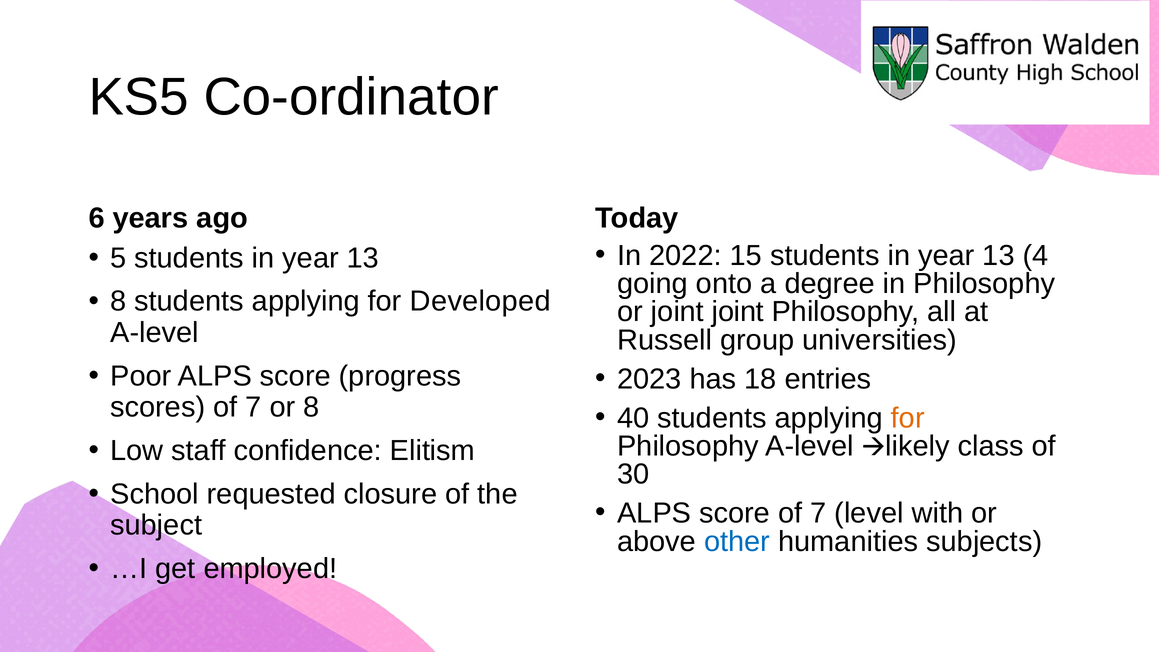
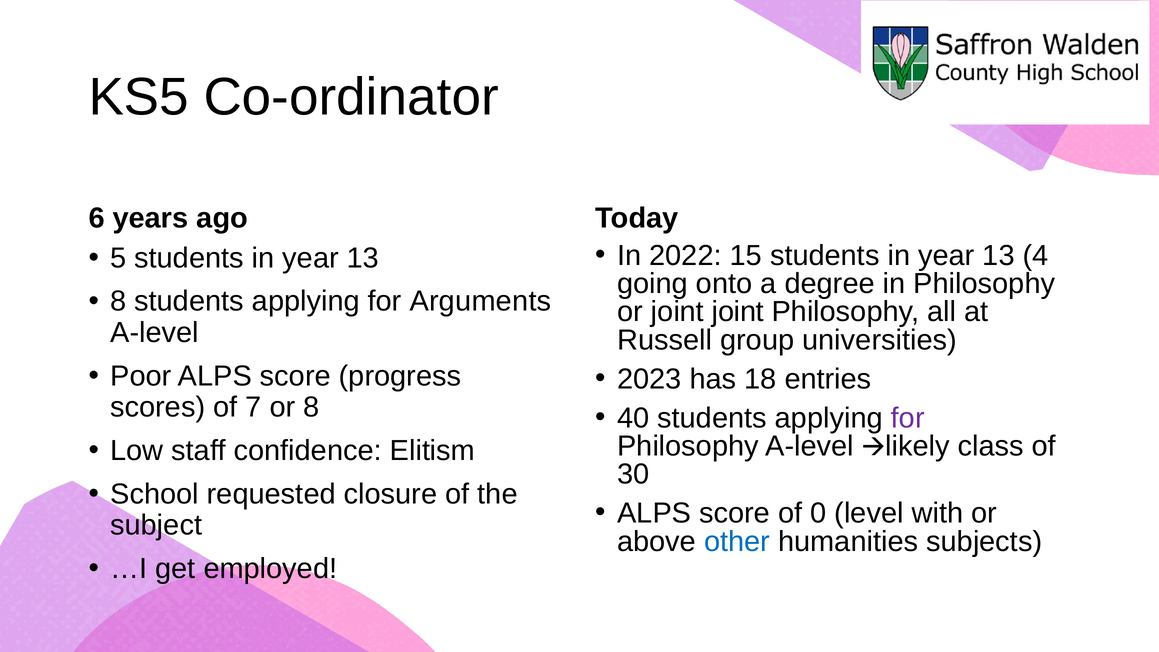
Developed: Developed -> Arguments (480, 301)
for colour: orange -> purple (908, 418)
score of 7: 7 -> 0 (818, 513)
